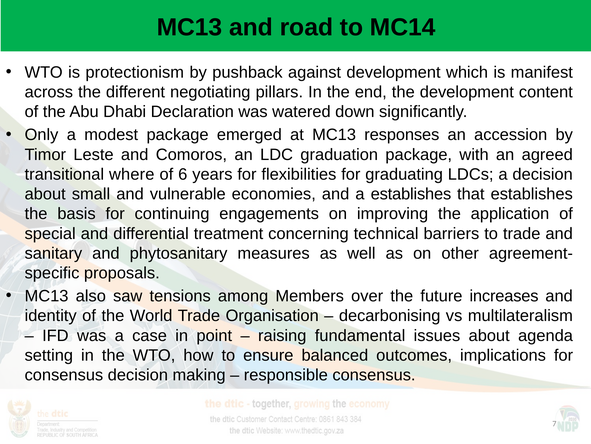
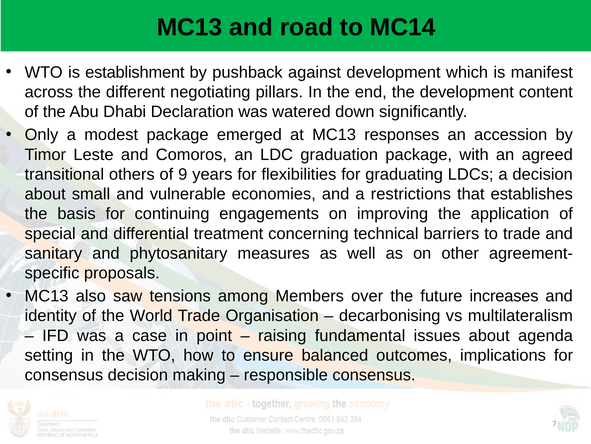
protectionism: protectionism -> establishment (135, 72)
where: where -> others (132, 174)
6: 6 -> 9 (183, 174)
a establishes: establishes -> restrictions (411, 194)
